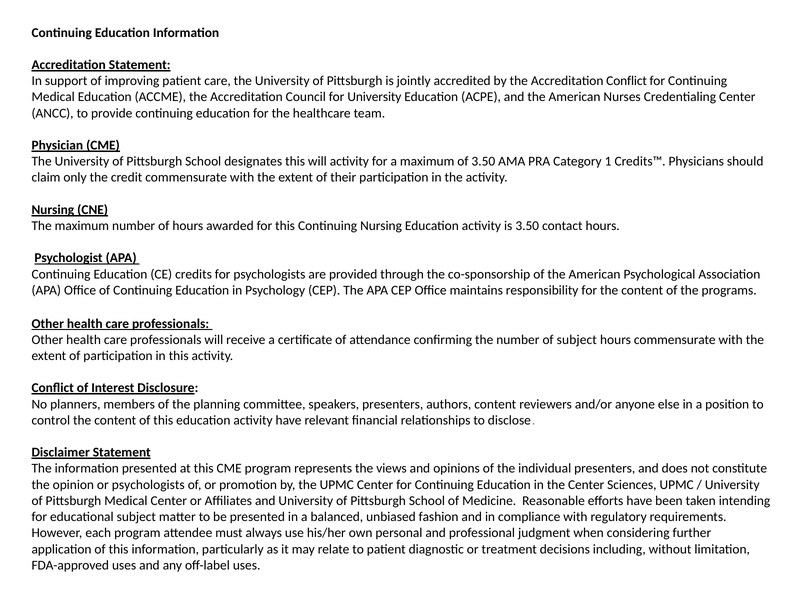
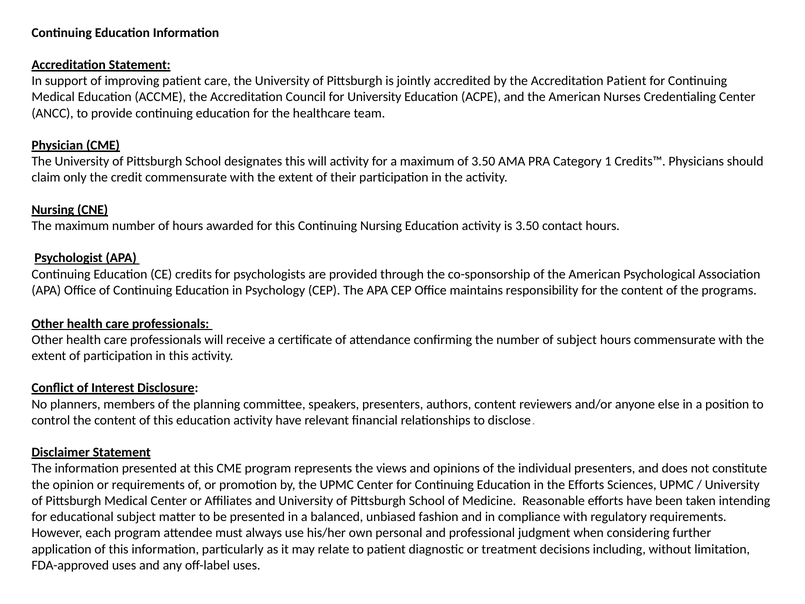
Accreditation Conflict: Conflict -> Patient (626, 81)
or psychologists: psychologists -> requirements (148, 484)
the Center: Center -> Efforts (586, 484)
